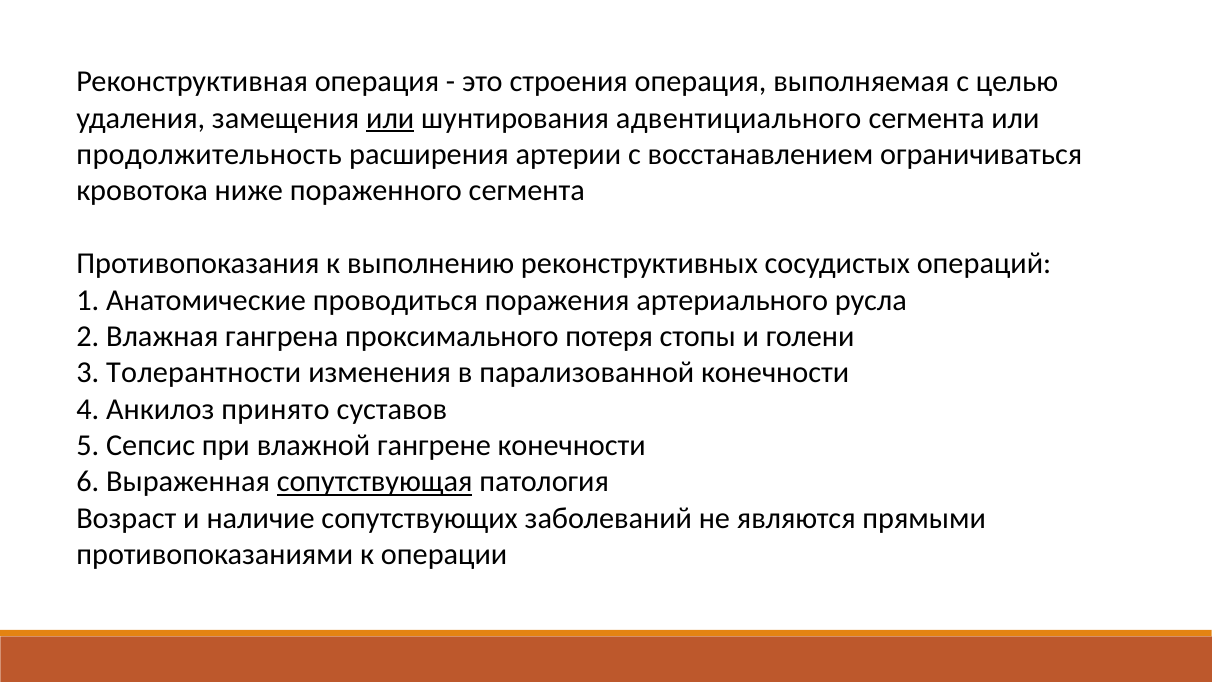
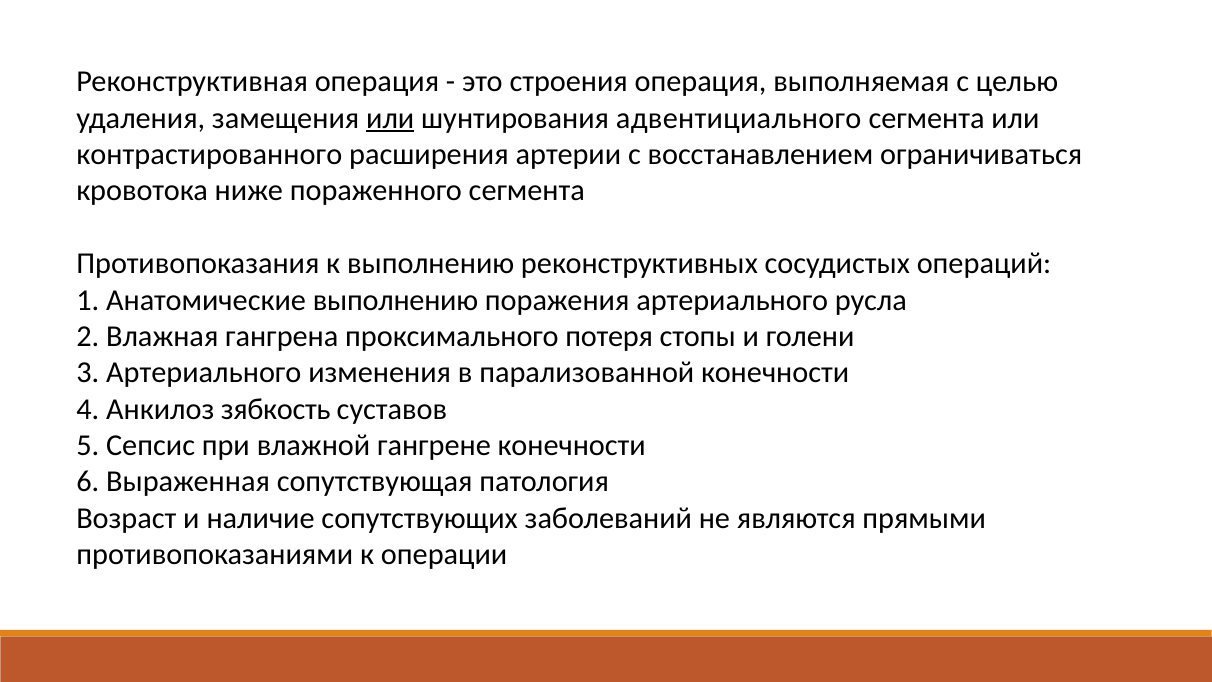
продолжительность: продолжительность -> контрастированного (209, 155)
Анатомические проводиться: проводиться -> выполнению (396, 300)
3 Толерантности: Толерантности -> Артериального (204, 373)
принято: принято -> зябкость (276, 409)
сопутствующая underline: present -> none (375, 482)
